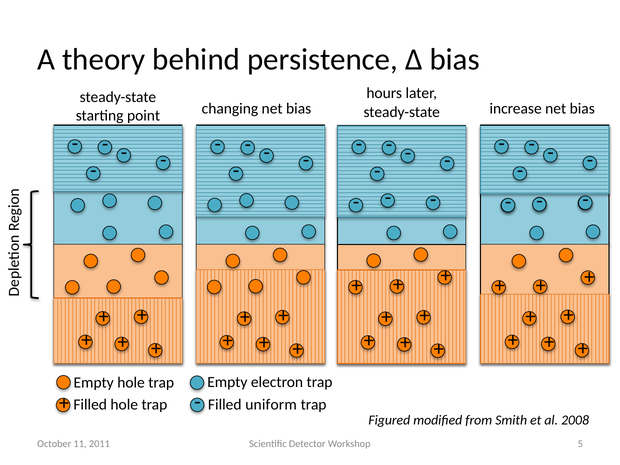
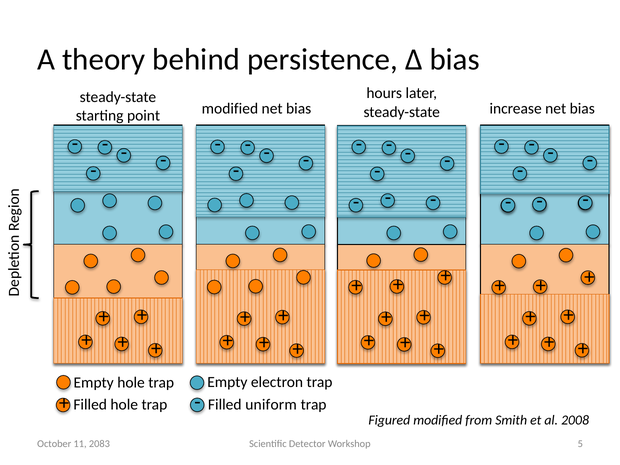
changing: changing -> modified (230, 109)
2011: 2011 -> 2083 (99, 444)
